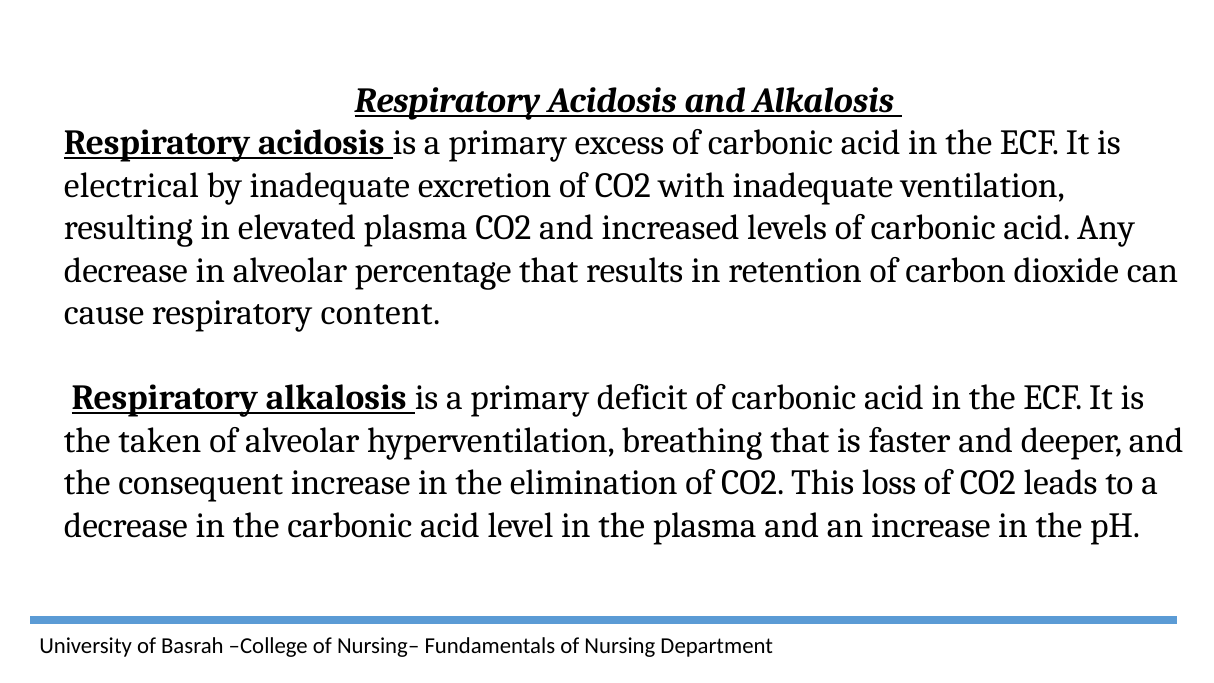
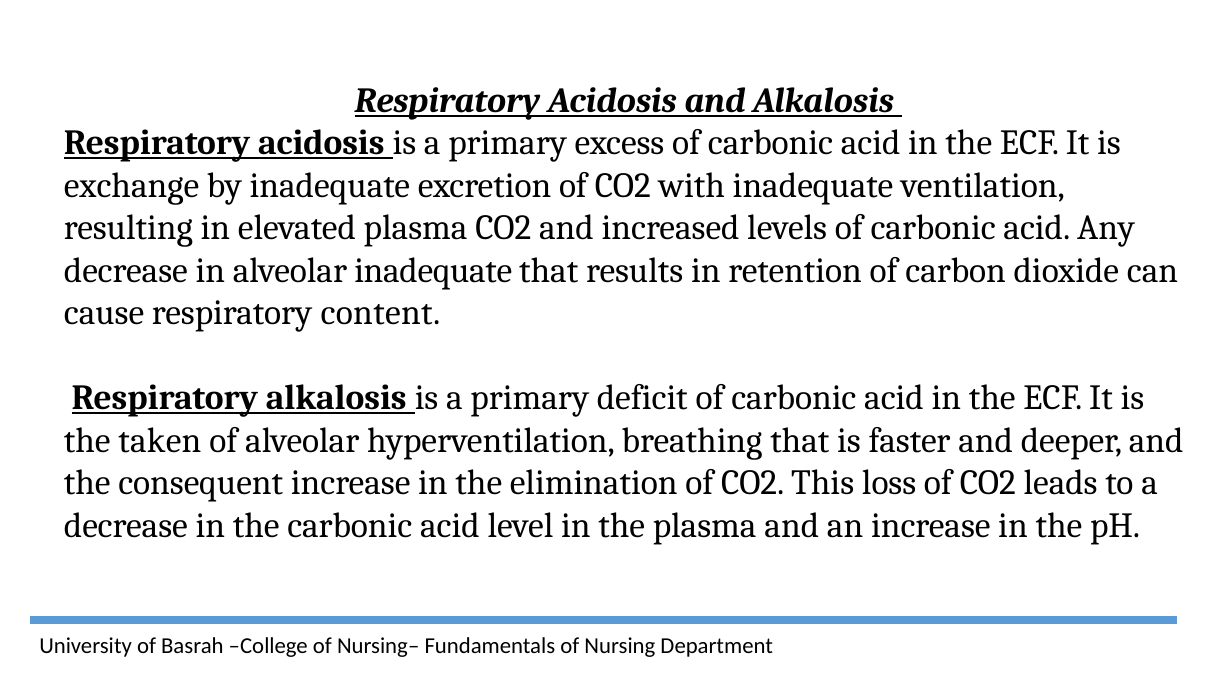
electrical: electrical -> exchange (132, 185)
alveolar percentage: percentage -> inadequate (433, 270)
